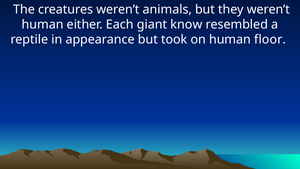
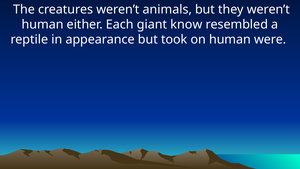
floor: floor -> were (270, 39)
